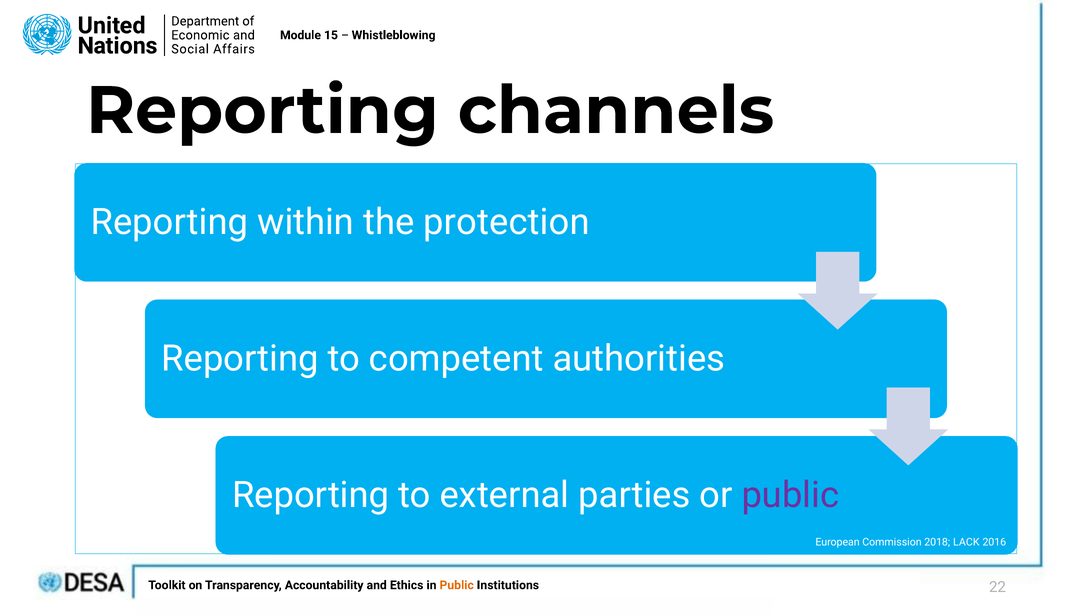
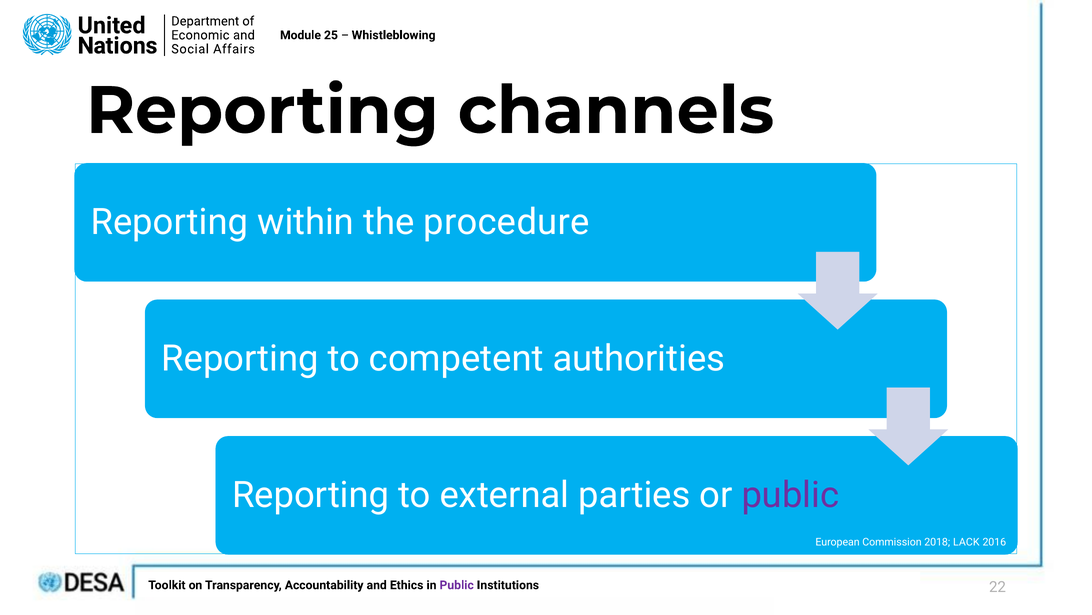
15: 15 -> 25 (331, 35)
protection: protection -> procedure (506, 222)
Public colour: orange -> purple (457, 584)
